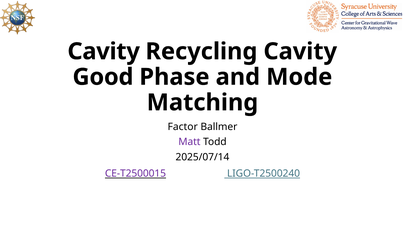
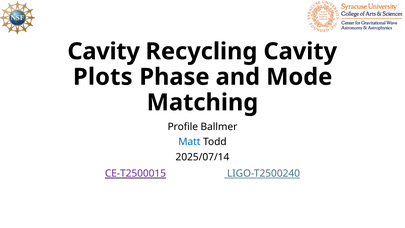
Good: Good -> Plots (103, 77)
Factor: Factor -> Profile (183, 127)
Matt colour: purple -> blue (189, 142)
